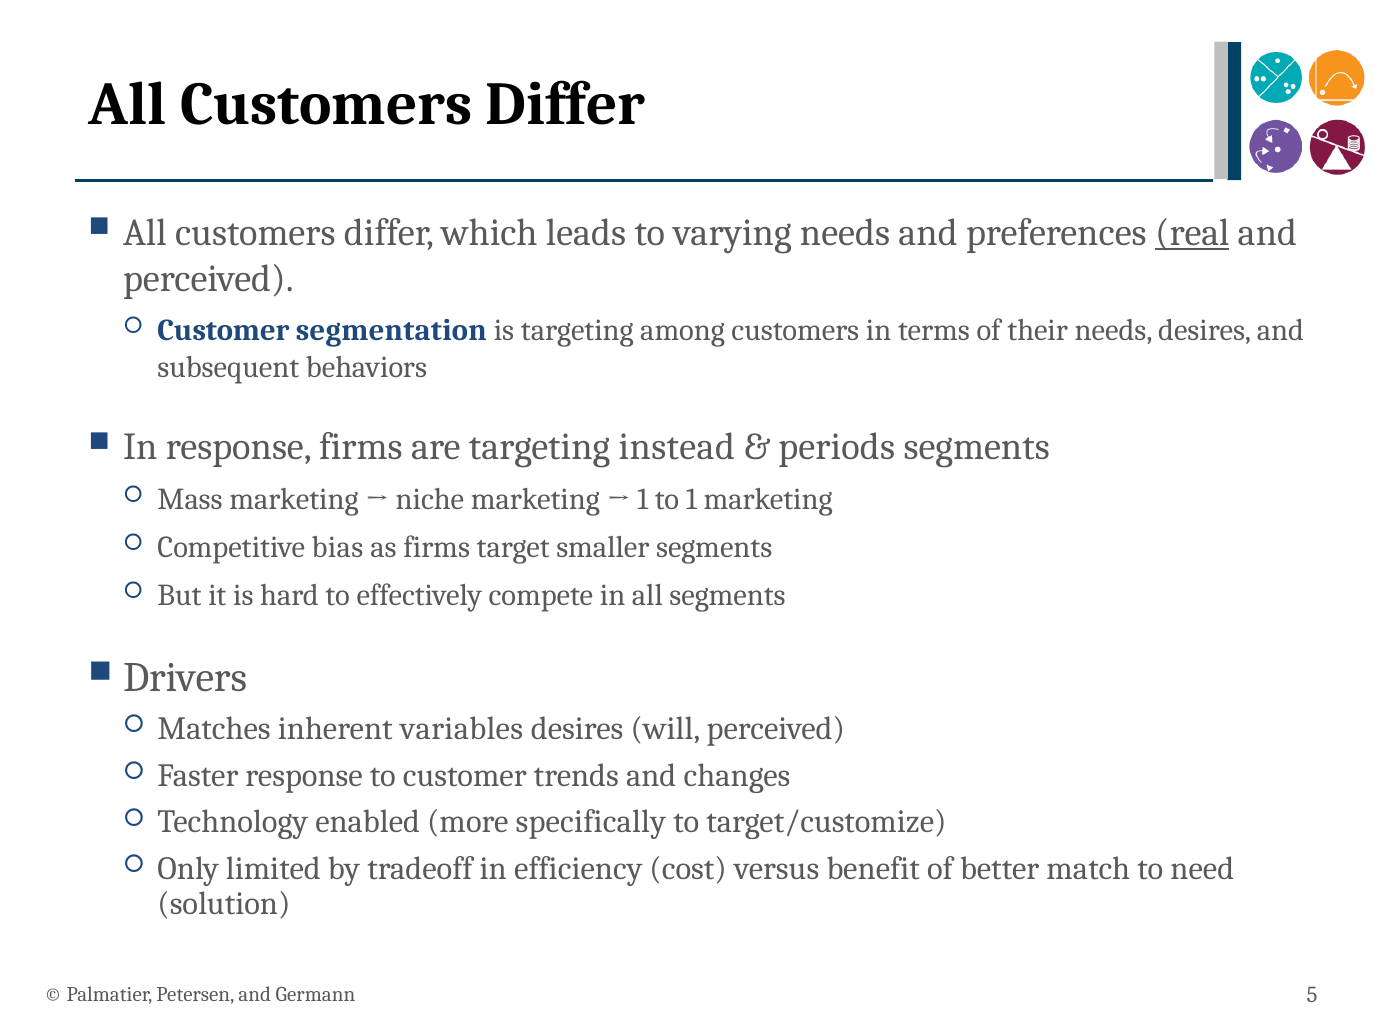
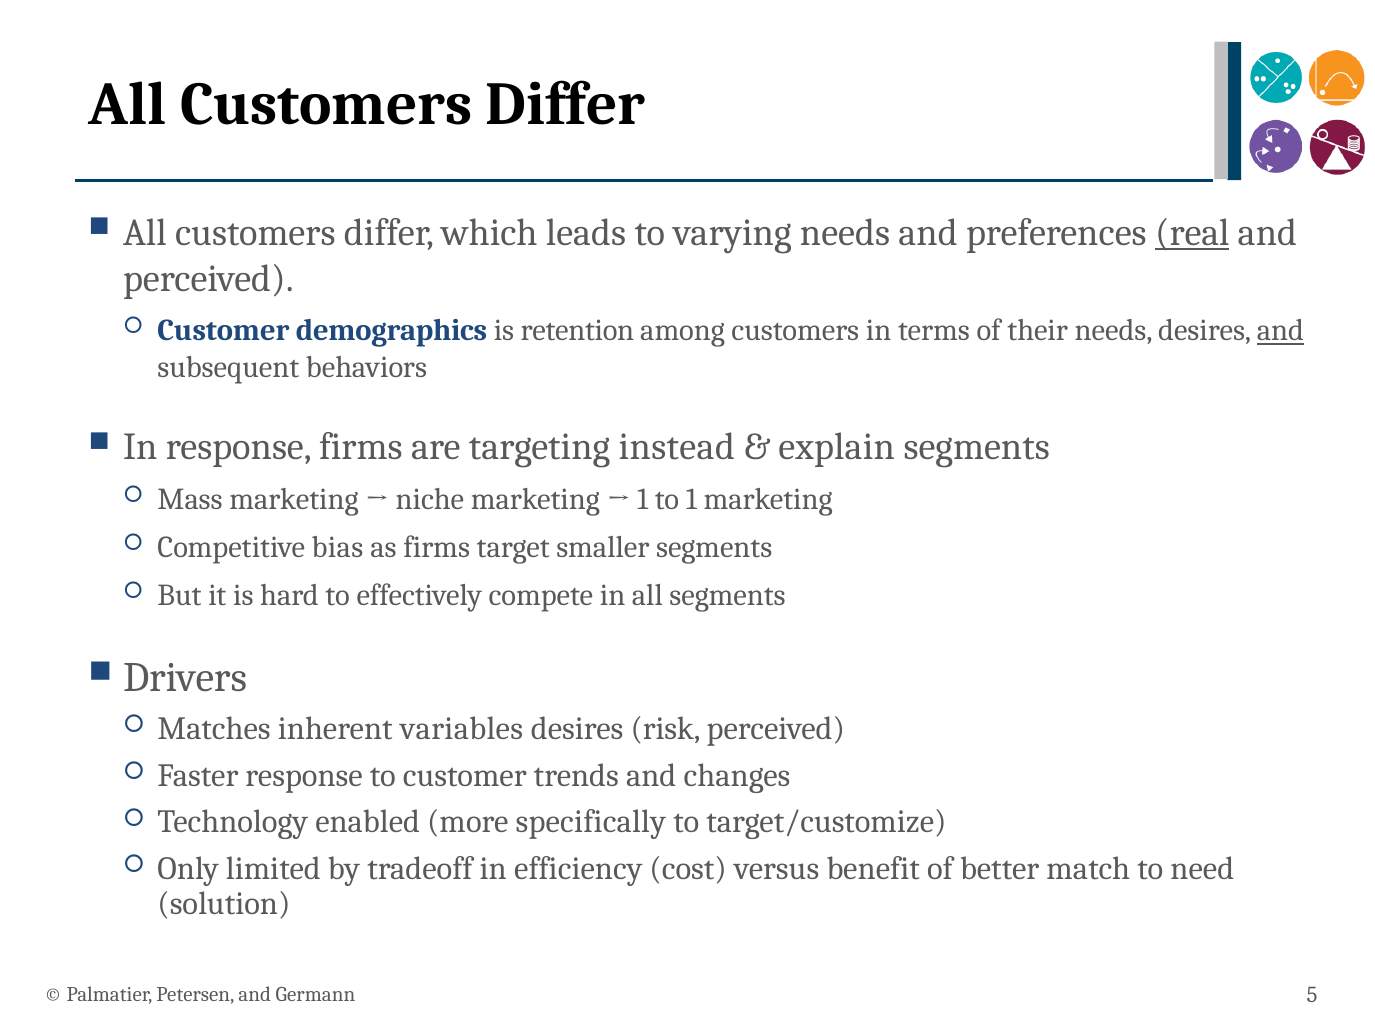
segmentation: segmentation -> demographics (392, 331)
is targeting: targeting -> retention (577, 331)
and underline: none -> present (1280, 331)
periods: periods -> explain (837, 447)
will: will -> risk (666, 729)
